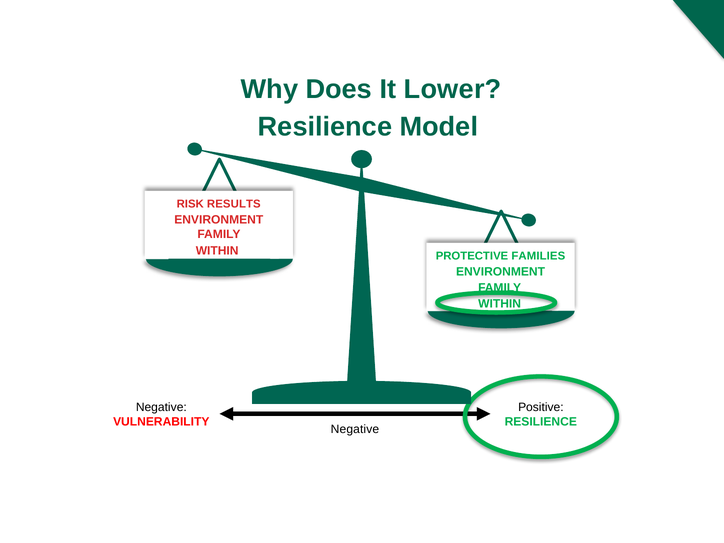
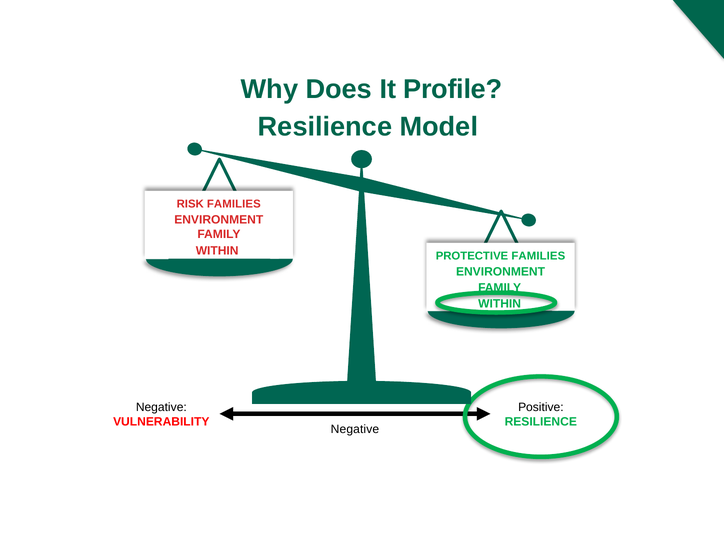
Lower: Lower -> Profile (453, 89)
RISK RESULTS: RESULTS -> FAMILIES (234, 204)
